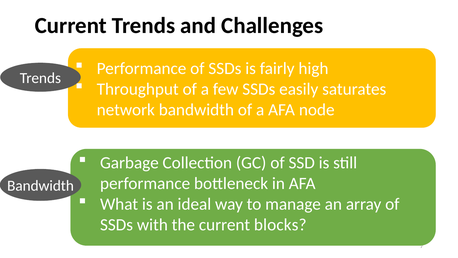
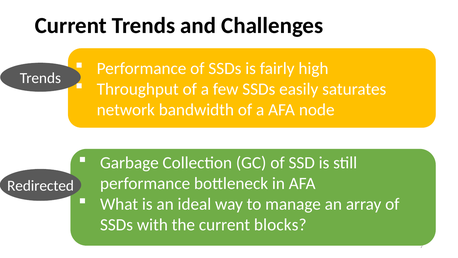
Bandwidth: Bandwidth -> Redirected (41, 186)
